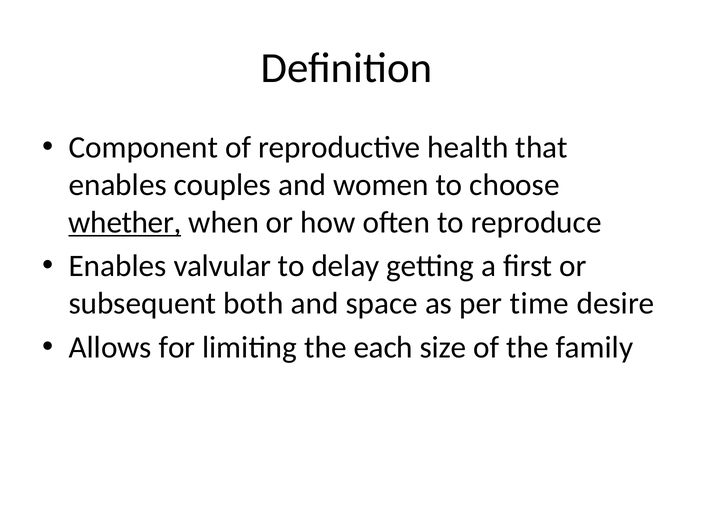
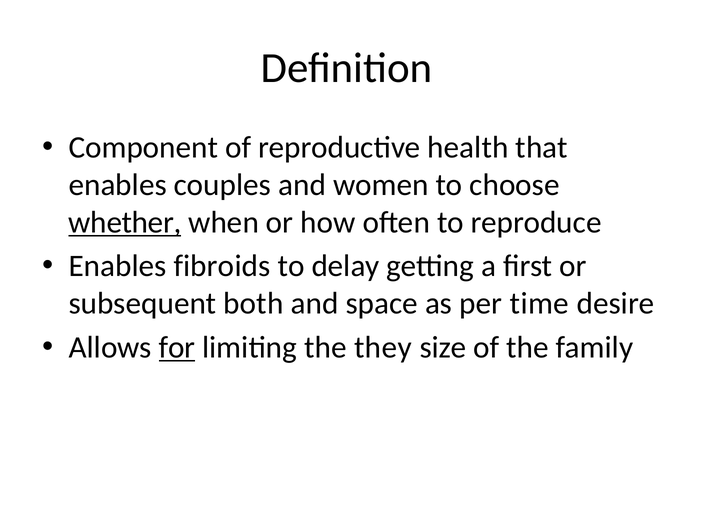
valvular: valvular -> fibroids (222, 266)
for underline: none -> present (177, 347)
each: each -> they (383, 347)
